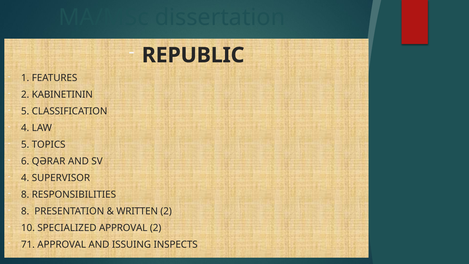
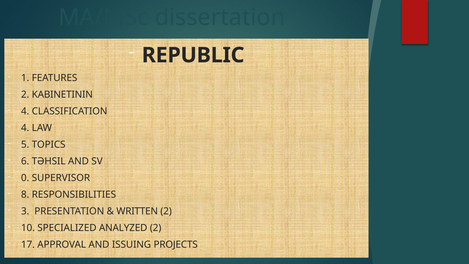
5: 5 -> 4 (25, 111)
QƏRAR: QƏRAR -> TƏHSIL (49, 161)
4: 4 -> 0 (25, 178)
8: 8 -> 3 (25, 211)
SPECIALIZED APPROVAL: APPROVAL -> ANALYZED (123, 228)
71: 71 -> 17 (28, 244)
INSPECTS: INSPECTS -> PROJECTS (176, 244)
